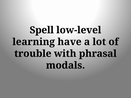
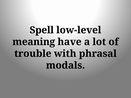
learning: learning -> meaning (34, 42)
